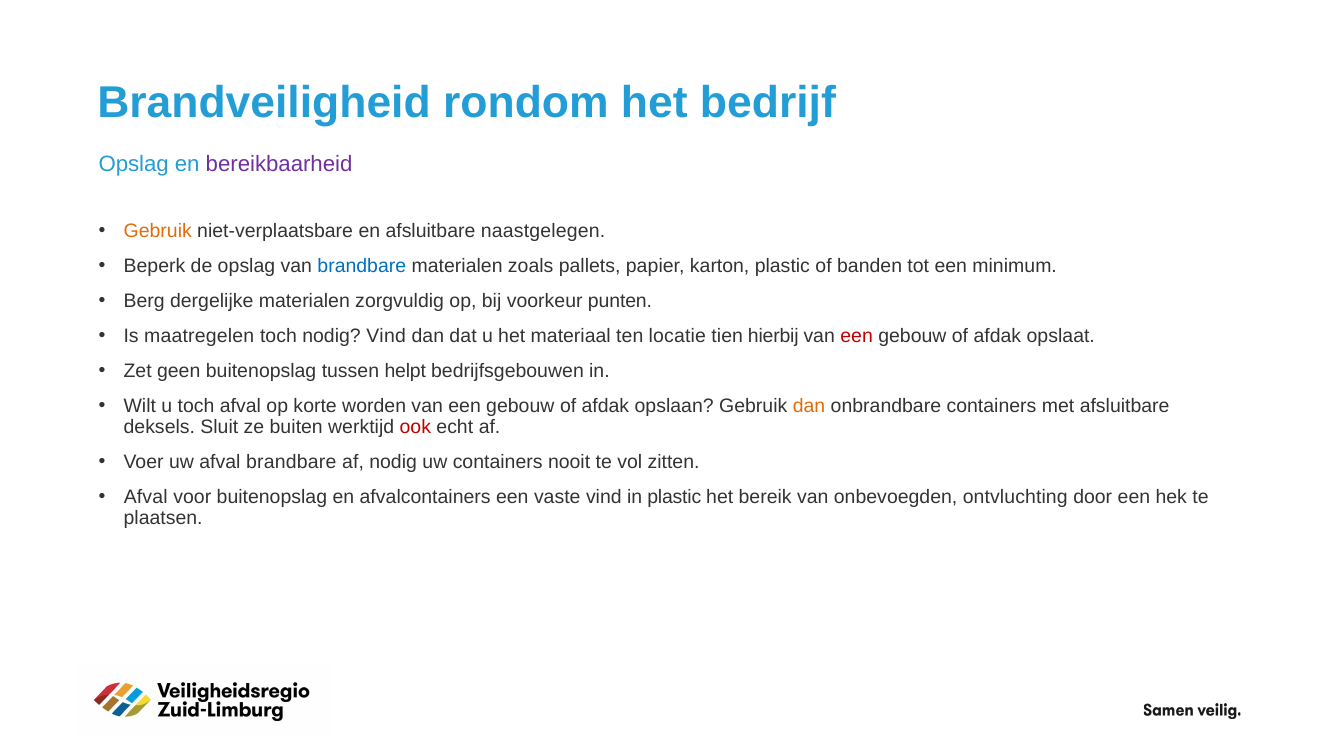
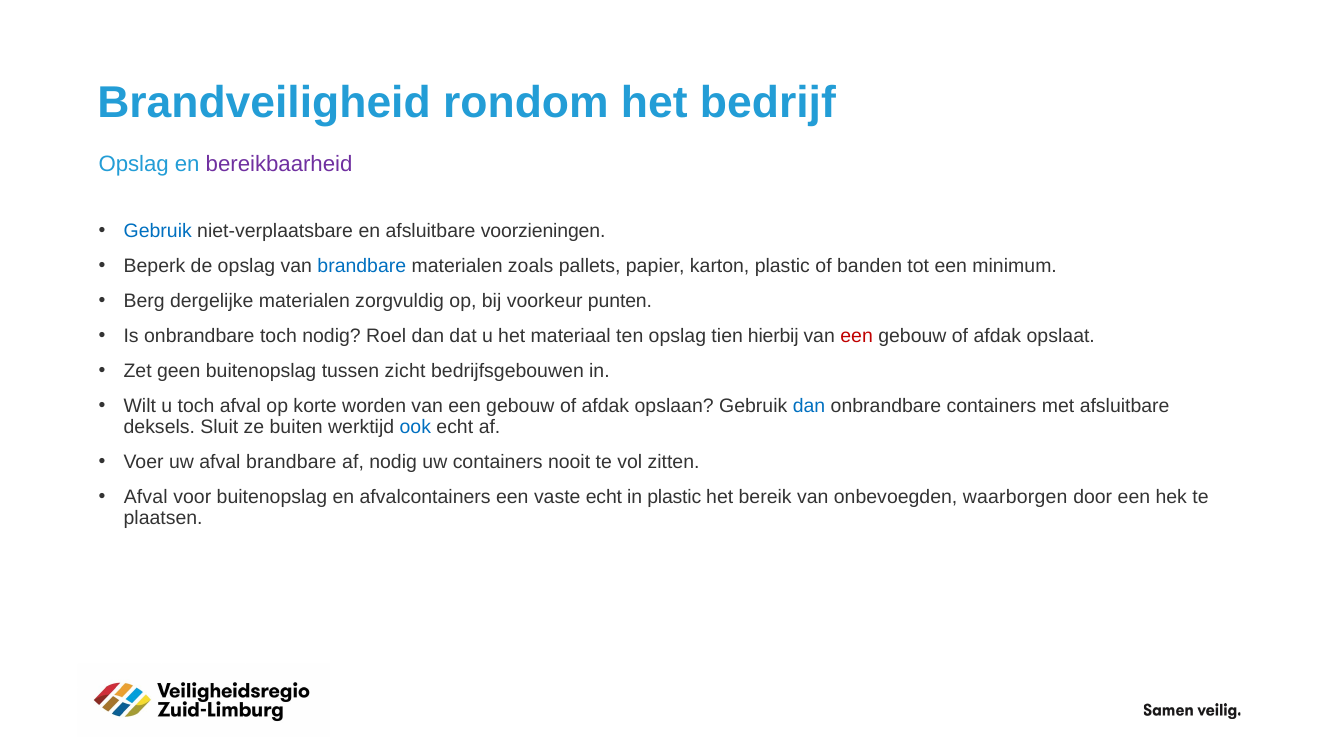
Gebruik colour: orange -> blue (158, 231)
naastgelegen: naastgelegen -> voorzieningen (543, 231)
Is maatregelen: maatregelen -> onbrandbare (199, 336)
nodig Vind: Vind -> Roel (386, 336)
ten locatie: locatie -> opslag (677, 336)
helpt: helpt -> zicht (405, 371)
dan colour: orange -> blue (809, 406)
ook colour: red -> blue (415, 427)
vaste vind: vind -> echt (604, 497)
ontvluchting: ontvluchting -> waarborgen (1015, 497)
